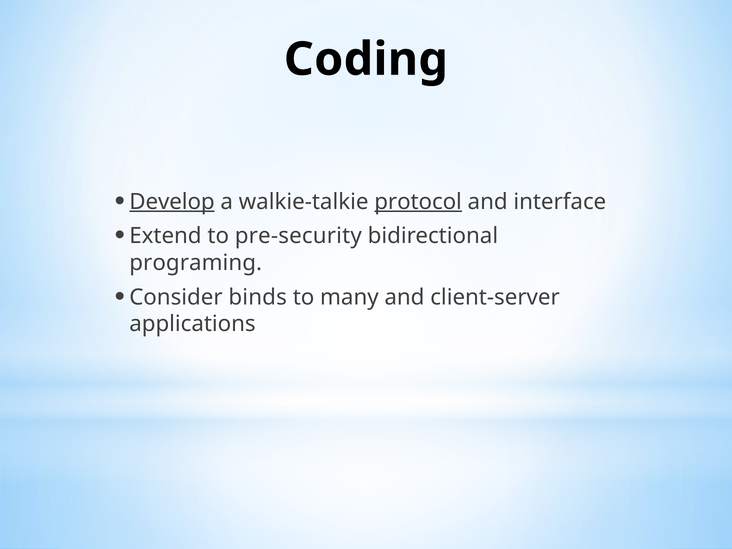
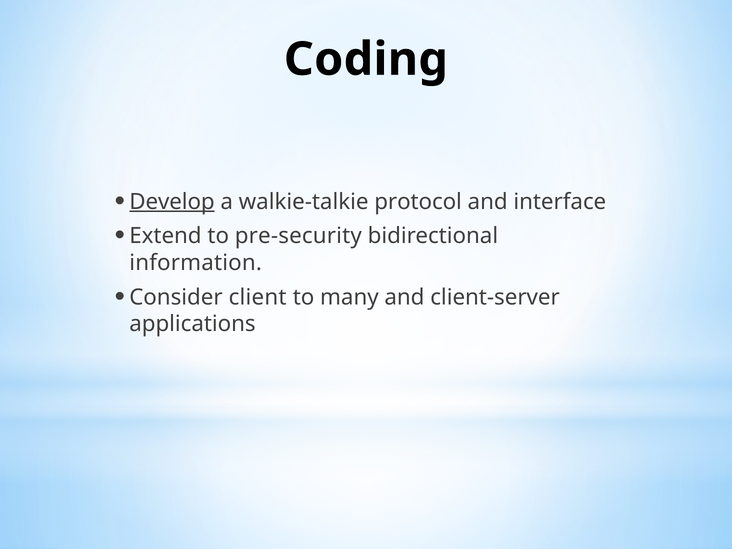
protocol underline: present -> none (418, 202)
programing: programing -> information (196, 263)
binds: binds -> client (258, 297)
